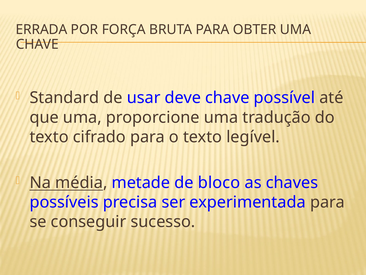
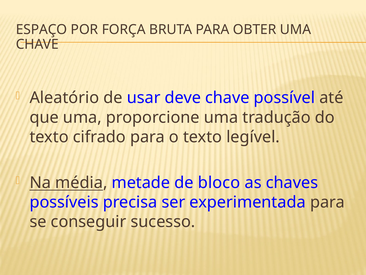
ERRADA: ERRADA -> ESPAÇO (41, 29)
Standard: Standard -> Aleatório (64, 98)
